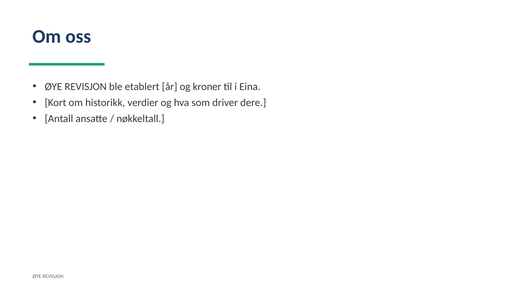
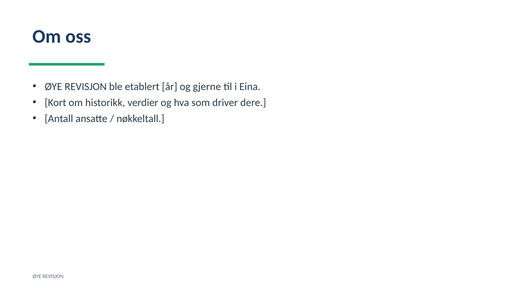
kroner: kroner -> gjerne (207, 87)
